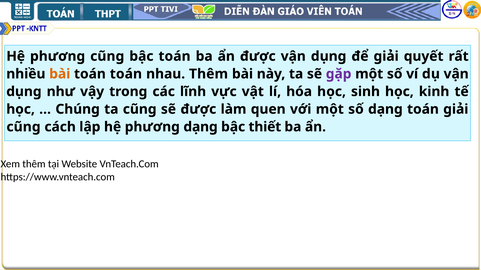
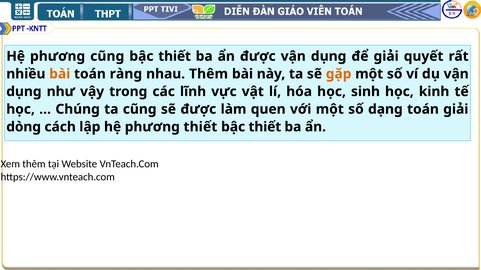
toán: toán -> thiết (175, 56)
toán toán: toán -> ràng (126, 74)
gặp colour: purple -> orange (339, 74)
cũng: cũng -> dòng (24, 127)
phương dạng: dạng -> thiết (200, 127)
